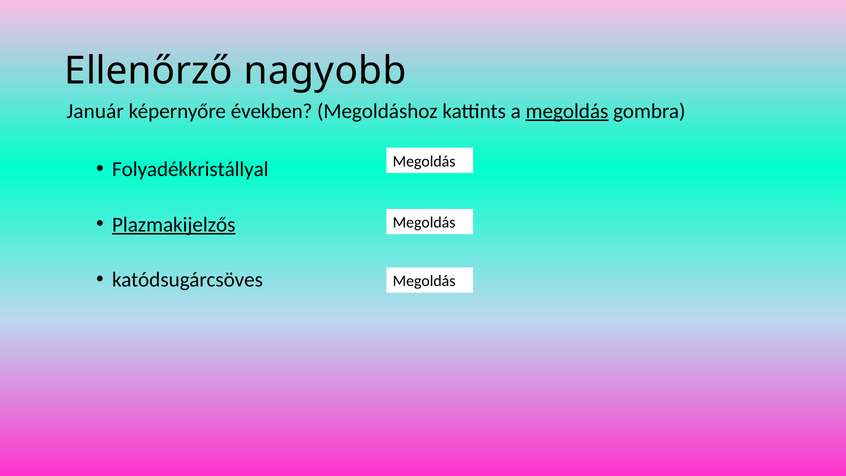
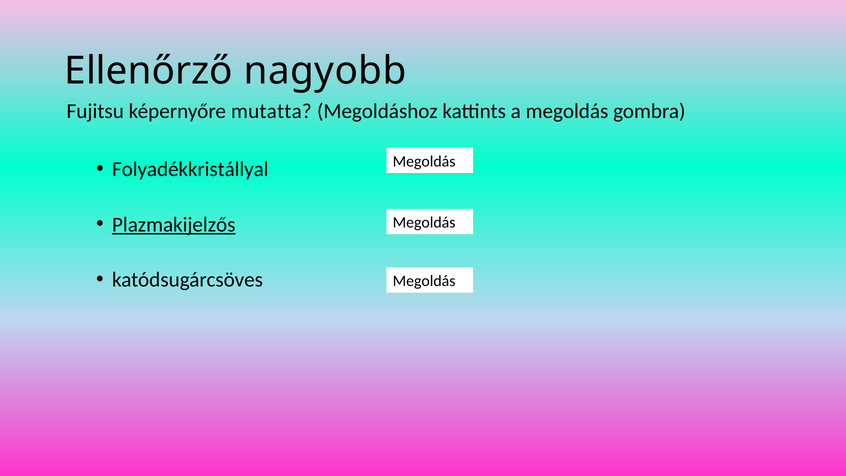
Január: Január -> Fujitsu (95, 111)
években: években -> mutatta (271, 111)
megoldás underline: present -> none (567, 111)
